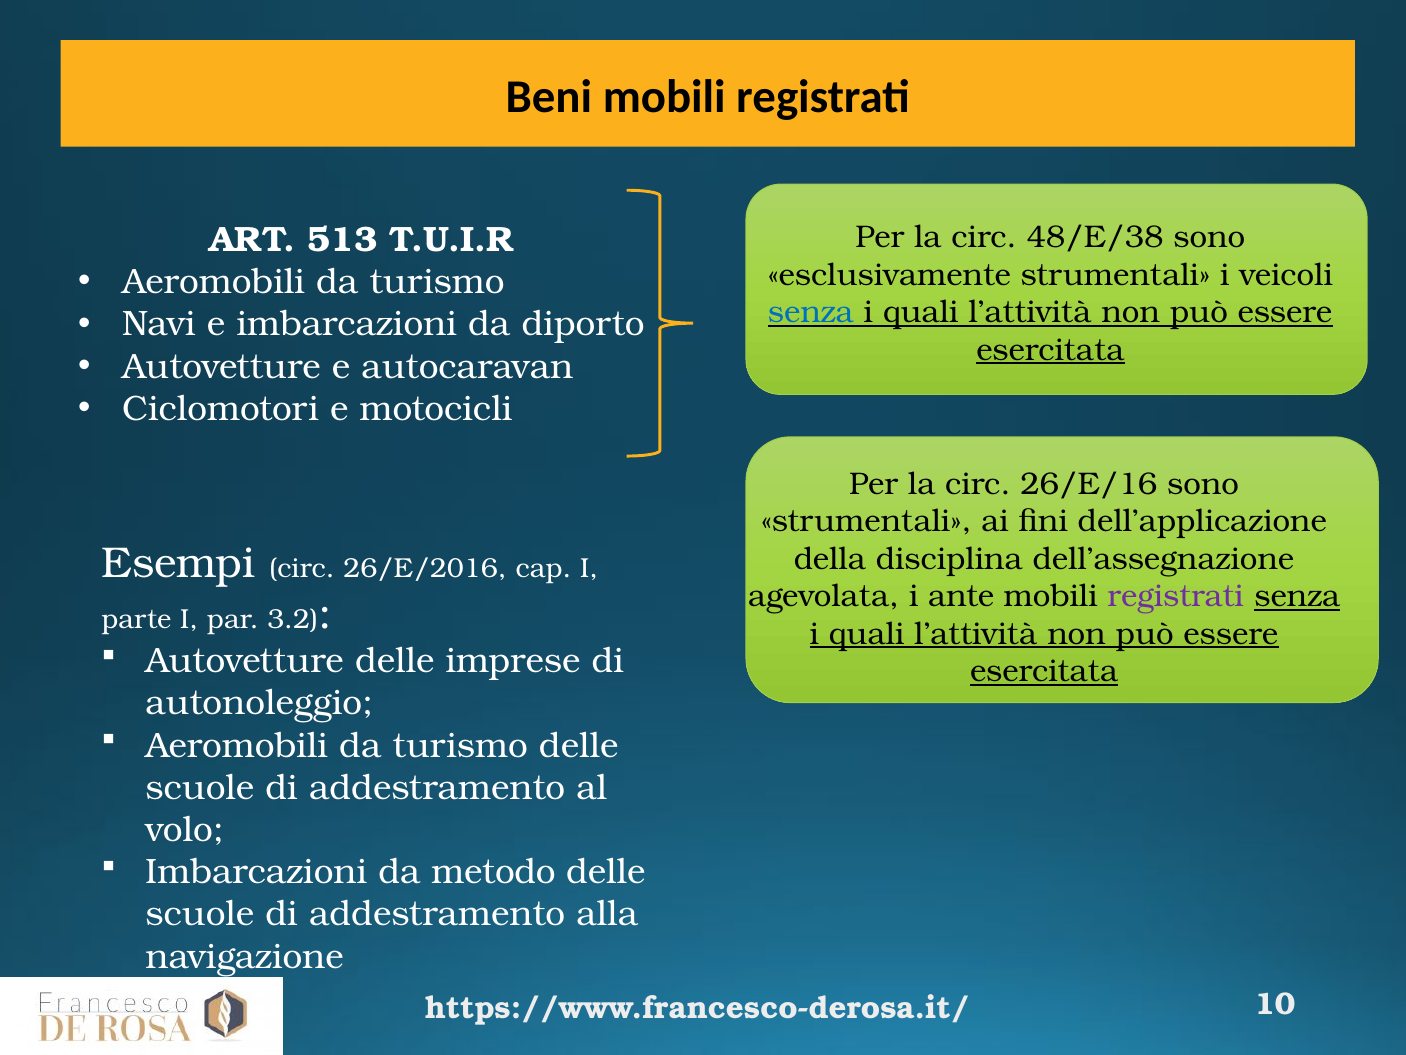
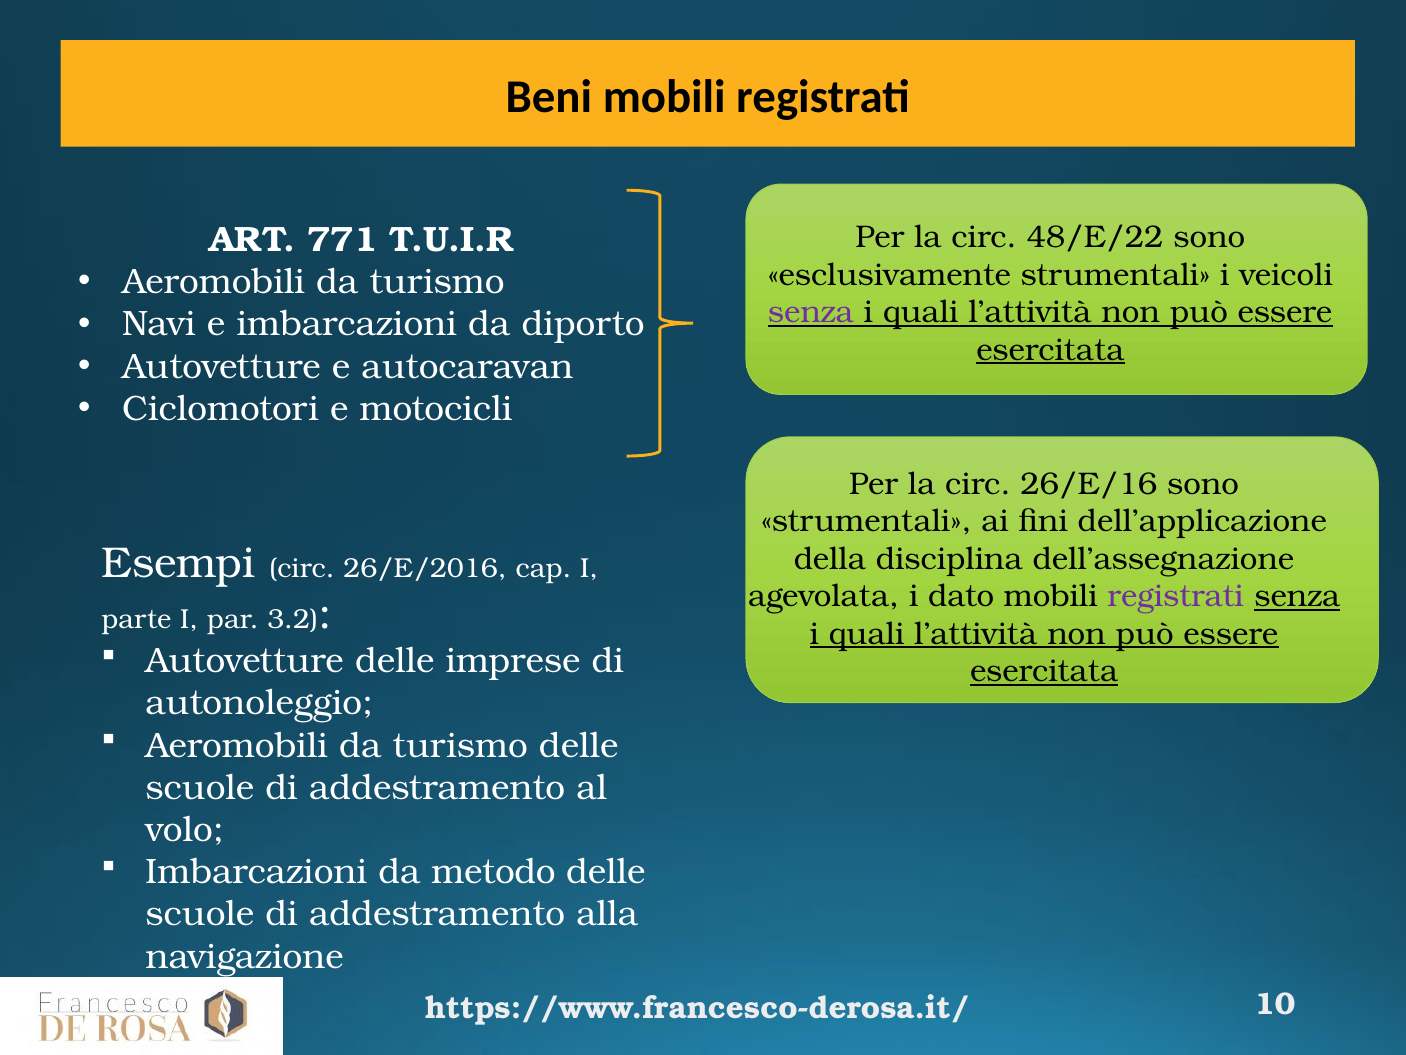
48/E/38: 48/E/38 -> 48/E/22 (1095, 237)
513: 513 -> 771 (343, 240)
senza colour: blue -> purple (811, 312)
ante: ante -> dato (961, 596)
